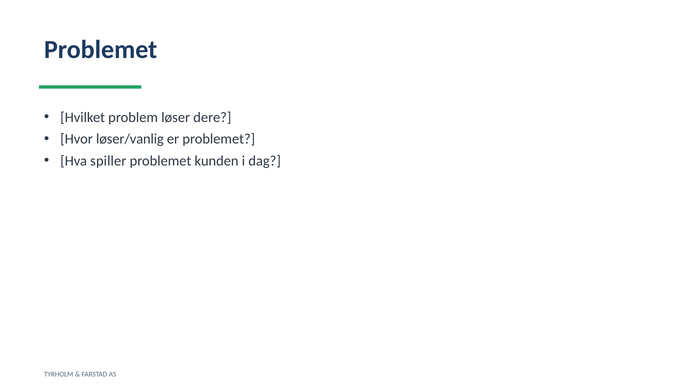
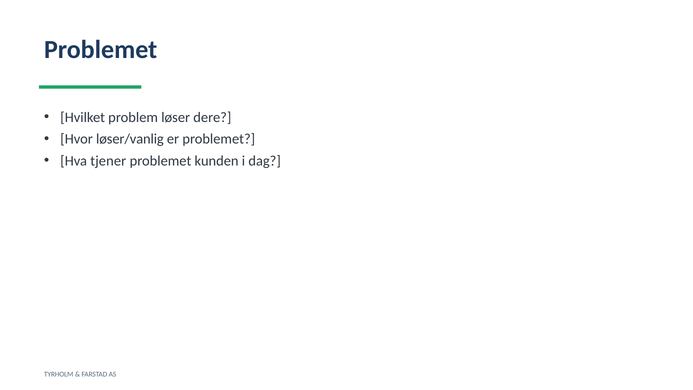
spiller: spiller -> tjener (108, 161)
